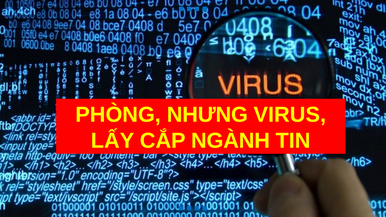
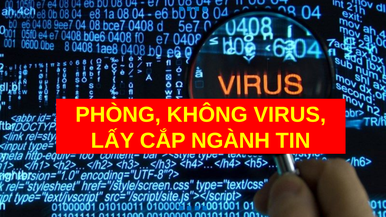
NHƯNG: NHƯNG -> KHÔNG (207, 115)
